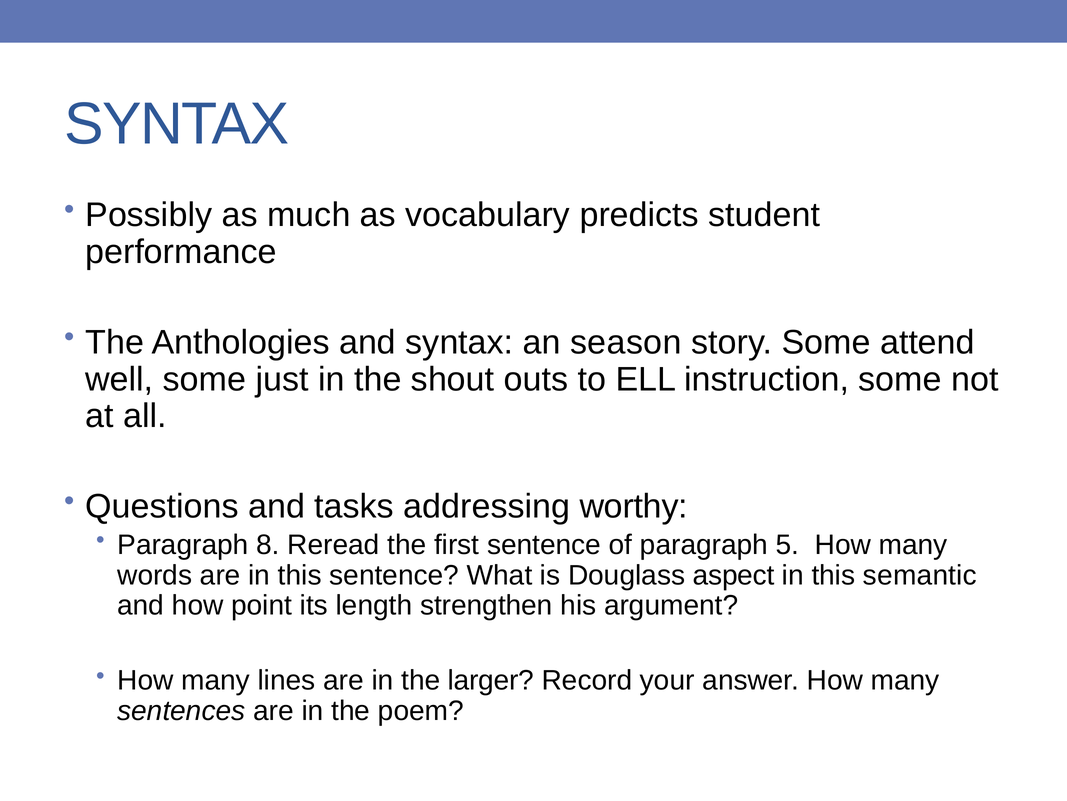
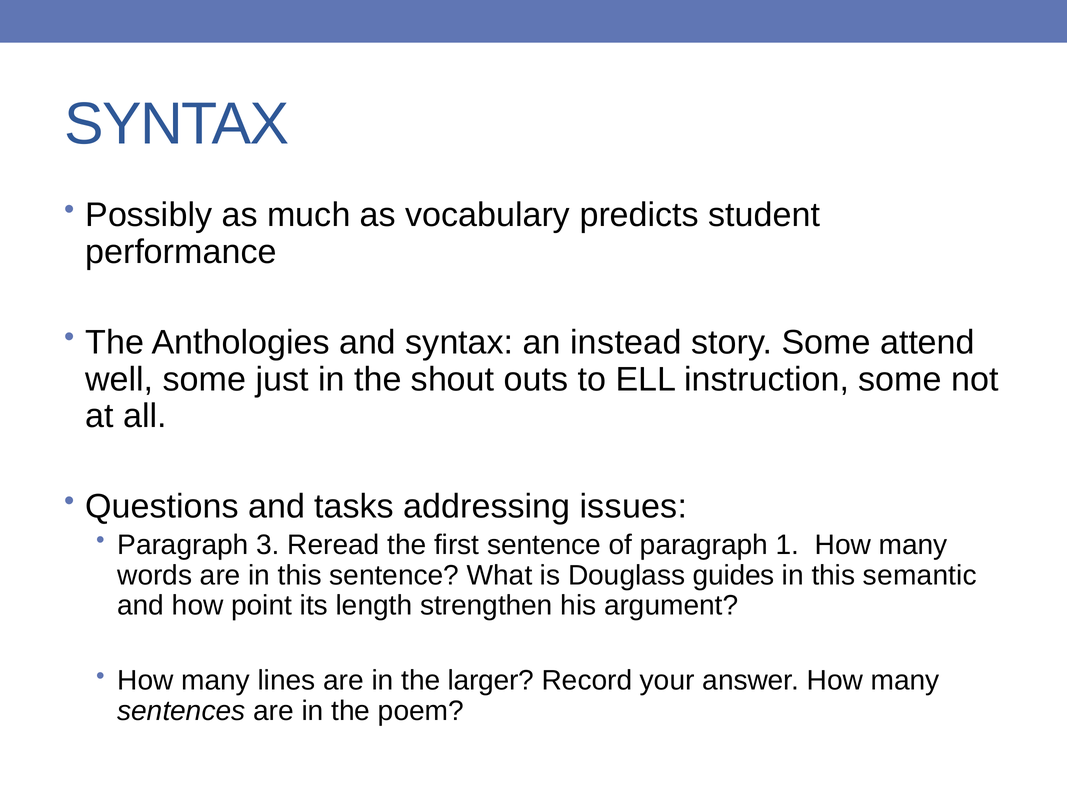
season: season -> instead (626, 342)
worthy: worthy -> issues (633, 506)
8: 8 -> 3 (268, 544)
5: 5 -> 1 (787, 544)
aspect: aspect -> guides (734, 575)
